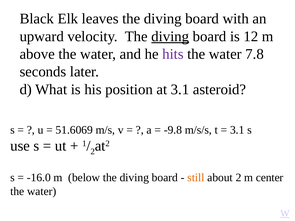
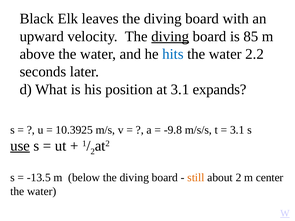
12: 12 -> 85 (251, 36)
hits colour: purple -> blue (173, 54)
7.8: 7.8 -> 2.2 (255, 54)
asteroid: asteroid -> expands (220, 89)
51.6069: 51.6069 -> 10.3925 (74, 130)
use underline: none -> present (20, 146)
-16.0: -16.0 -> -13.5 (39, 178)
